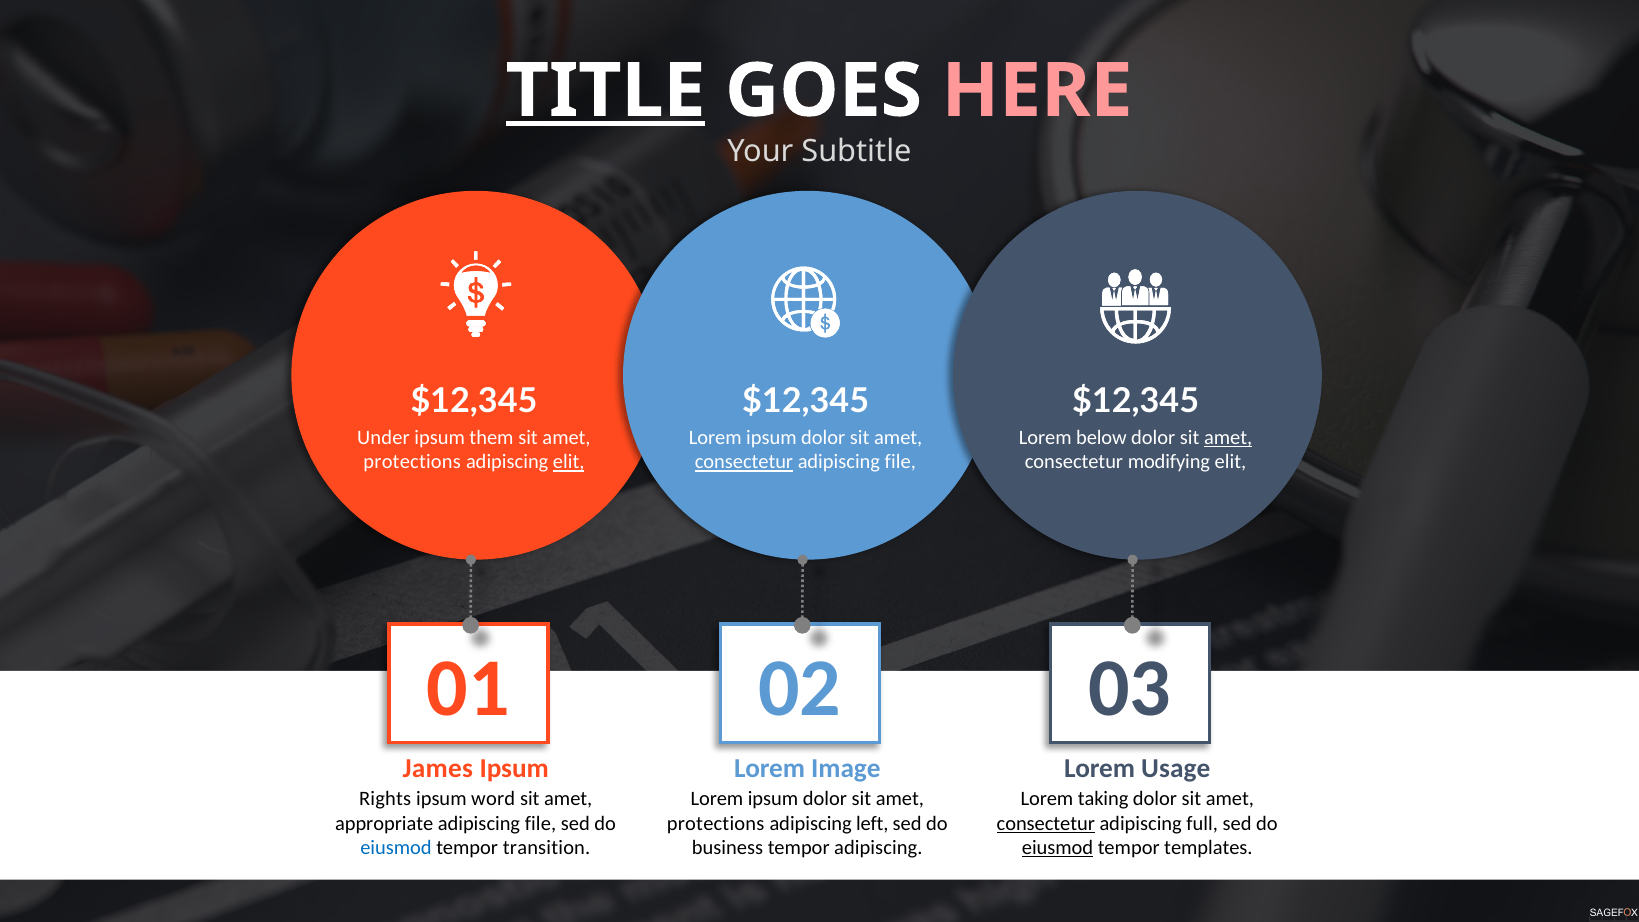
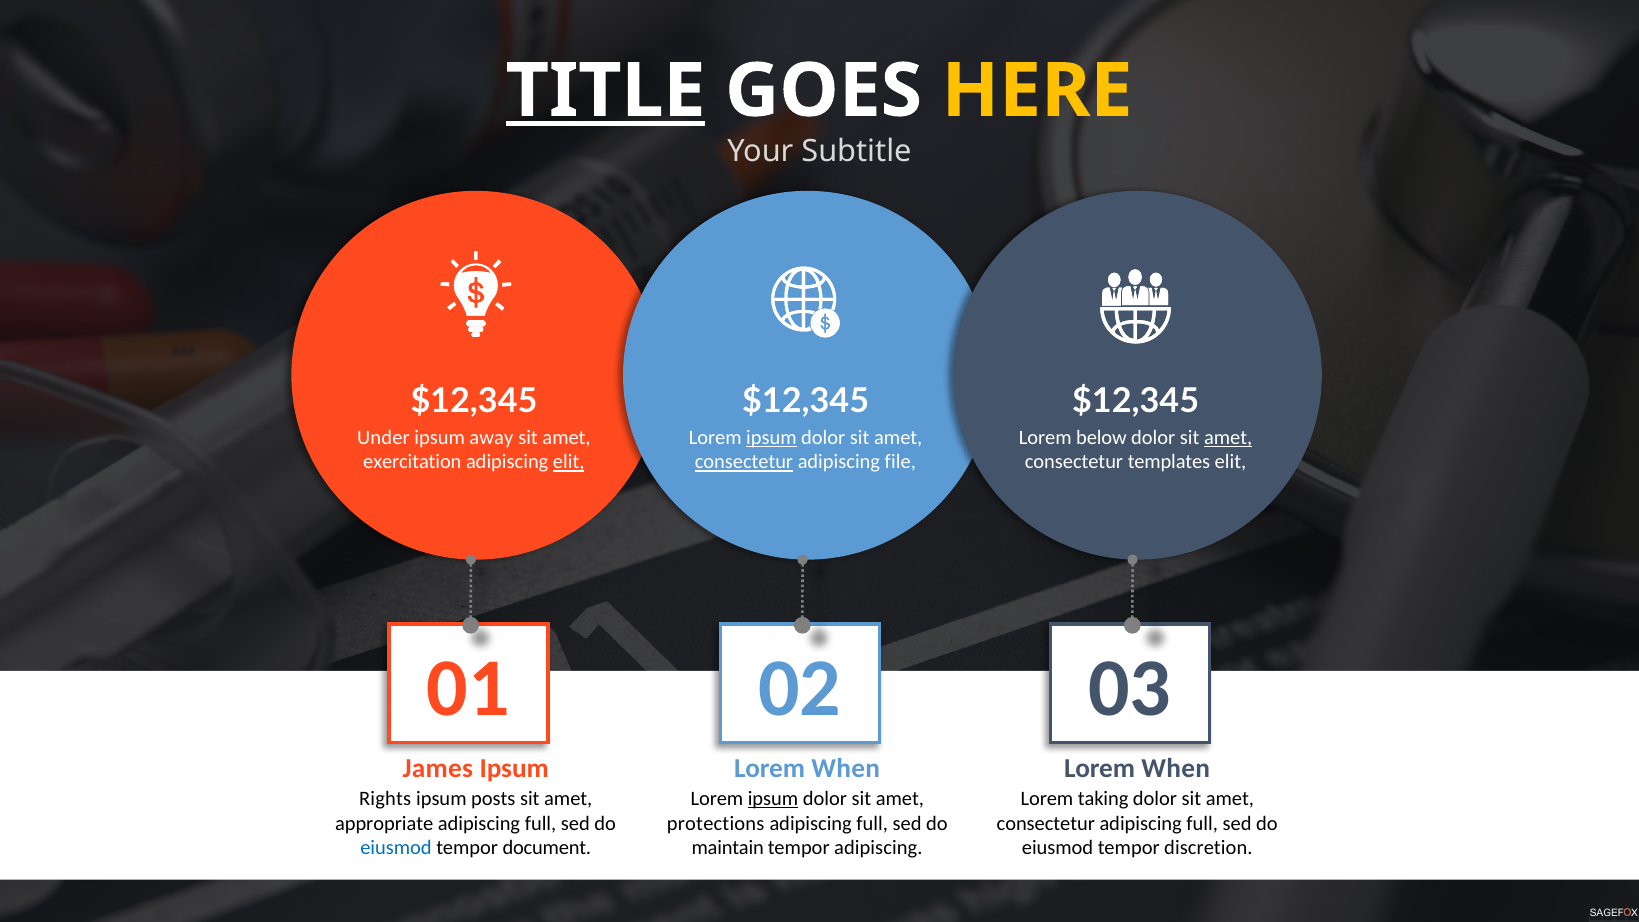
HERE colour: pink -> yellow (1037, 91)
them: them -> away (491, 438)
ipsum underline: none -> present (771, 438)
protections: protections -> exercitation (412, 462)
modifying: modifying -> templates (1169, 462)
Image: Image -> When (846, 769)
Usage: Usage -> When (1176, 769)
word: word -> posts (493, 799)
ipsum underline: none -> present (773, 799)
file: file -> full (541, 823)
left: left -> full (872, 823)
consectetur underline: present -> none (1046, 823)
transition: transition -> document (547, 848)
business: business -> maintain (728, 848)
eiusmod underline: present -> none (1058, 848)
templates: templates -> discretion (1208, 848)
